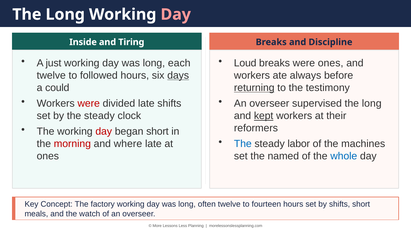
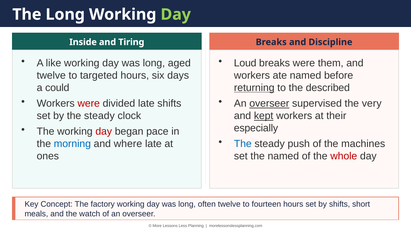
Day colour: pink -> light green (176, 14)
just: just -> like (54, 63)
each: each -> aged (179, 63)
were ones: ones -> them (331, 63)
followed: followed -> targeted (99, 75)
days underline: present -> none (178, 75)
ate always: always -> named (306, 75)
testimony: testimony -> described (328, 88)
overseer underline: none -> present (269, 104)
supervised the long: long -> very (372, 104)
reformers: reformers -> especially (256, 128)
began short: short -> pace (157, 132)
labor: labor -> push (299, 144)
morning colour: red -> blue (72, 144)
whole colour: blue -> red (344, 156)
